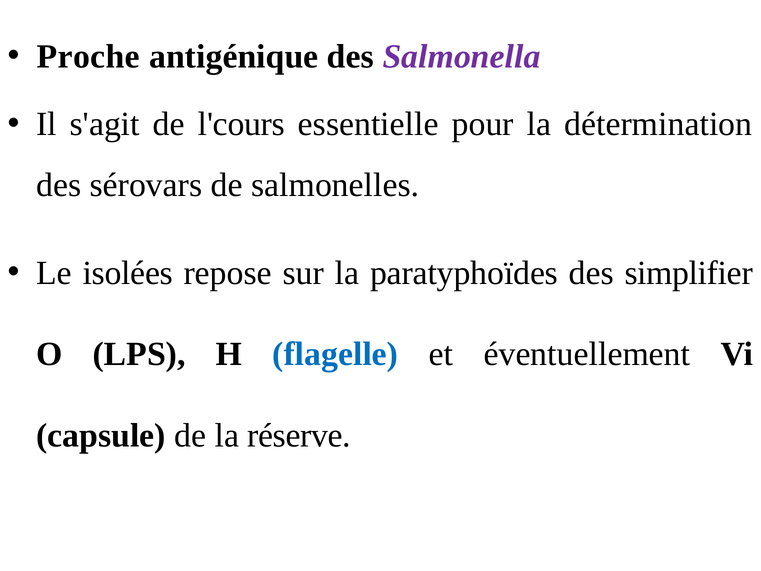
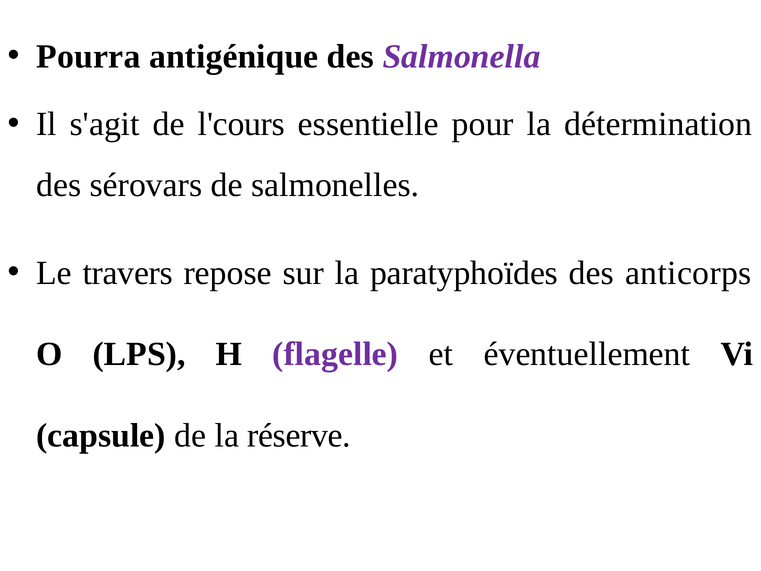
Proche: Proche -> Pourra (88, 56)
isolées: isolées -> travers (128, 273)
simplifier: simplifier -> anticorps (688, 273)
flagelle colour: blue -> purple (335, 354)
